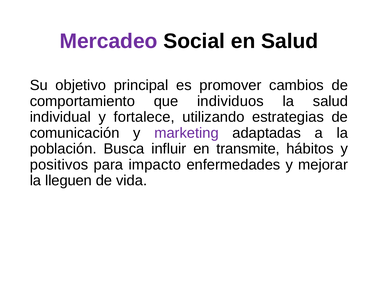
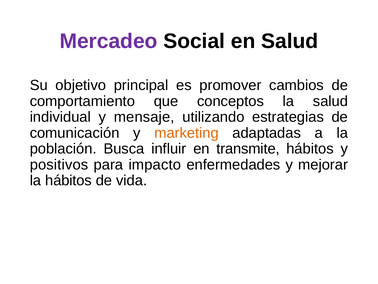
individuos: individuos -> conceptos (230, 101)
fortalece: fortalece -> mensaje (144, 117)
marketing colour: purple -> orange (186, 133)
la lleguen: lleguen -> hábitos (69, 180)
